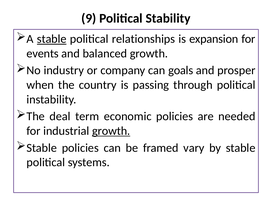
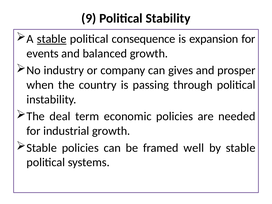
relationships: relationships -> consequence (144, 39)
goals: goals -> gives (181, 70)
growth underline: present -> none (111, 131)
vary: vary -> well (194, 148)
